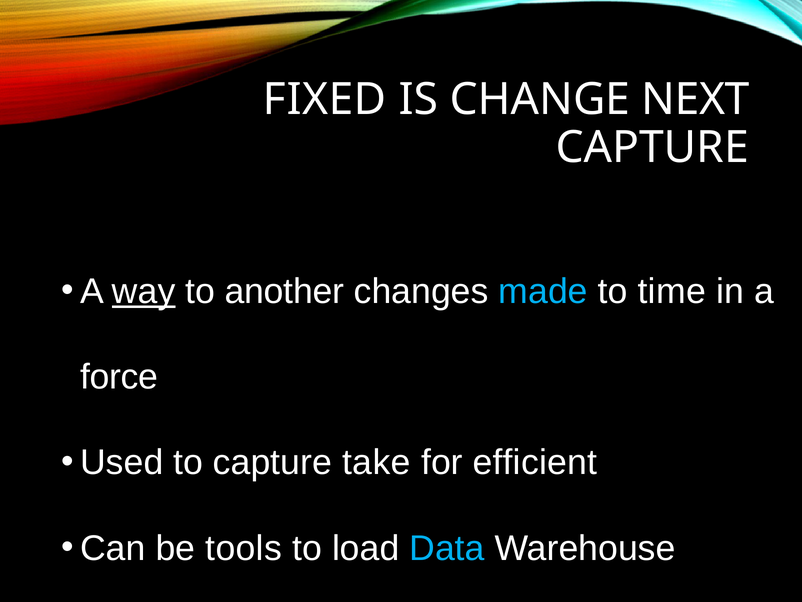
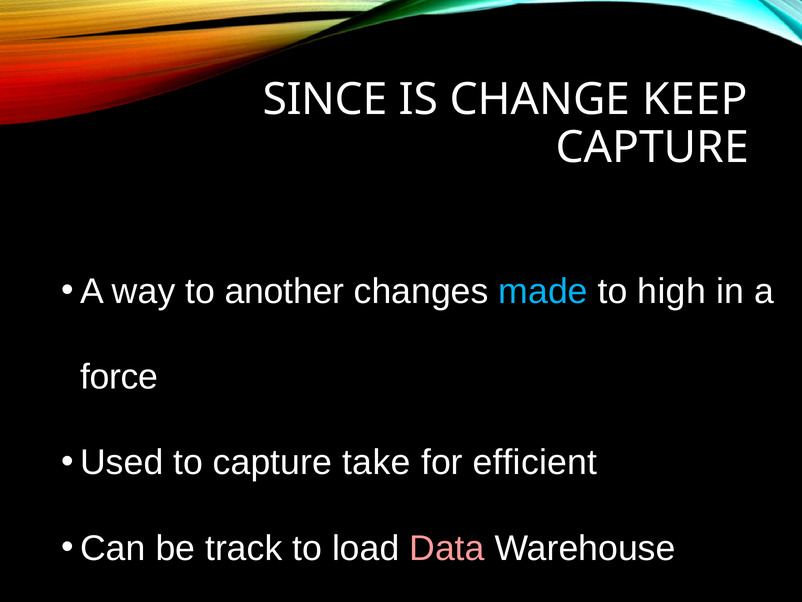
FIXED: FIXED -> SINCE (325, 99)
NEXT: NEXT -> KEEP (695, 99)
way underline: present -> none (144, 291)
time: time -> high (672, 291)
tools: tools -> track (244, 548)
Data colour: light blue -> pink (447, 548)
